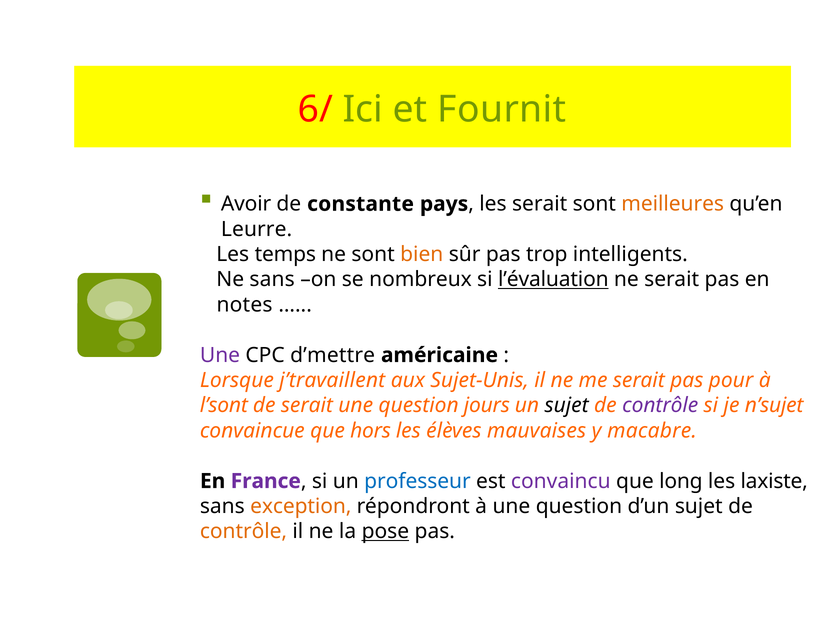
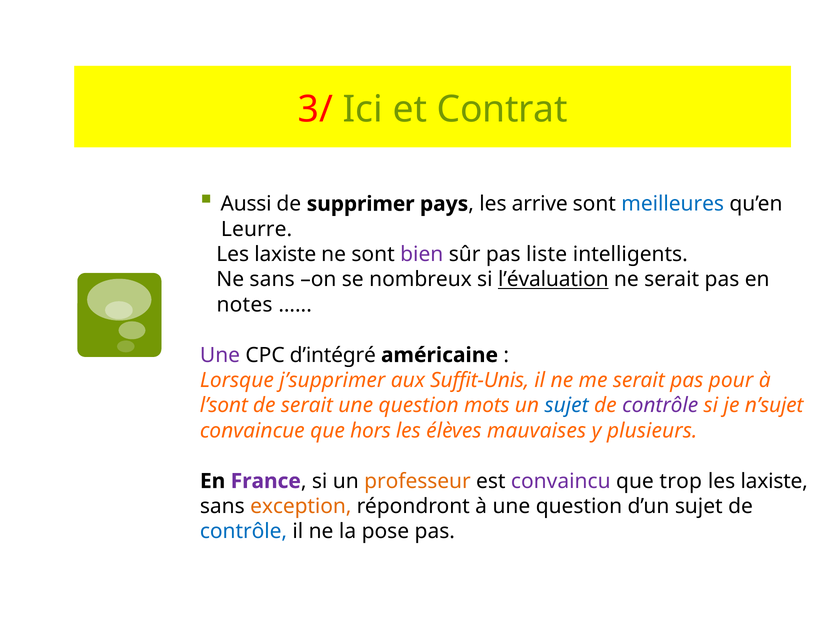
6/: 6/ -> 3/ (315, 109)
Fournit: Fournit -> Contrat (502, 109)
Avoir: Avoir -> Aussi (246, 204)
constante: constante -> supprimer (361, 204)
les serait: serait -> arrive (540, 204)
meilleures colour: orange -> blue (673, 204)
temps: temps -> laxiste (285, 254)
bien colour: orange -> purple (422, 254)
trop: trop -> liste (547, 254)
d’mettre: d’mettre -> d’intégré (333, 355)
j’travaillent: j’travaillent -> j’supprimer (332, 380)
Sujet-Unis: Sujet-Unis -> Suffit-Unis (480, 380)
jours: jours -> mots (487, 406)
sujet colour: black -> blue (567, 406)
macabre: macabre -> plusieurs (652, 431)
professeur colour: blue -> orange (417, 481)
long: long -> trop (681, 481)
contrôle colour: orange -> blue (244, 532)
pose underline: present -> none (385, 532)
